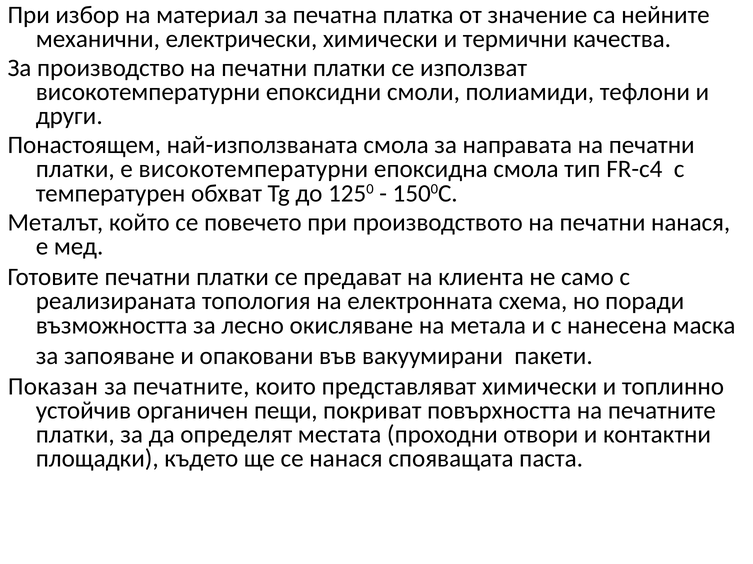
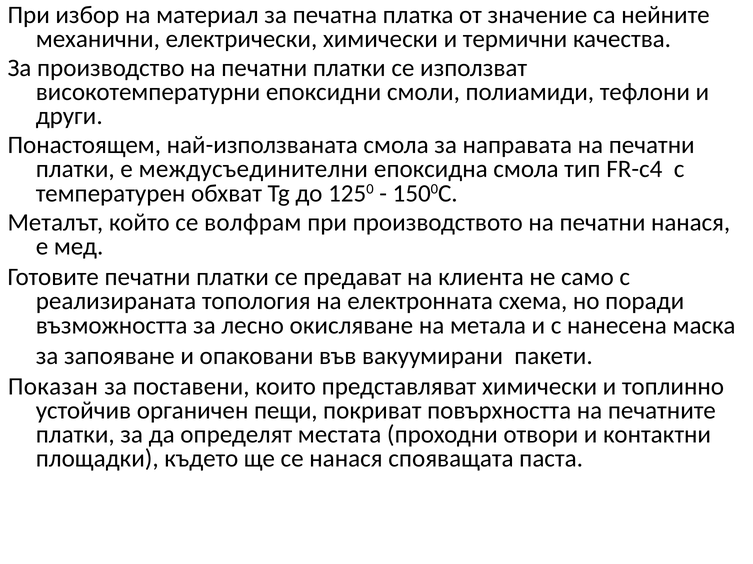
е високотемпературни: високотемпературни -> междусъединителни (253, 169)
повечето: повечето -> волфрам (253, 223)
за печатните: печатните -> поставени (191, 387)
